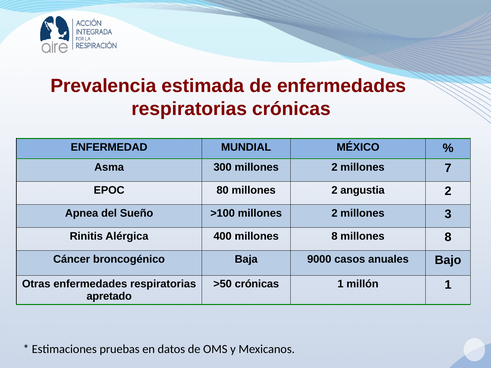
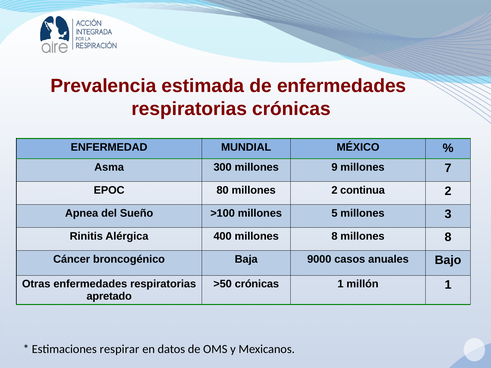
300 millones 2: 2 -> 9 (334, 167)
angustia: angustia -> continua (363, 190)
>100 millones 2: 2 -> 5 (334, 213)
pruebas: pruebas -> respirar (119, 349)
